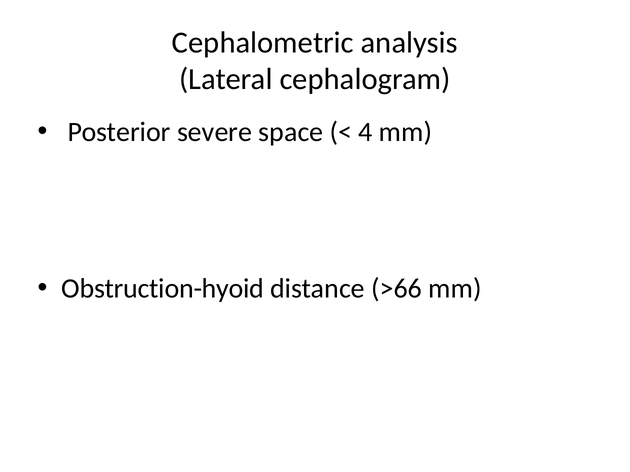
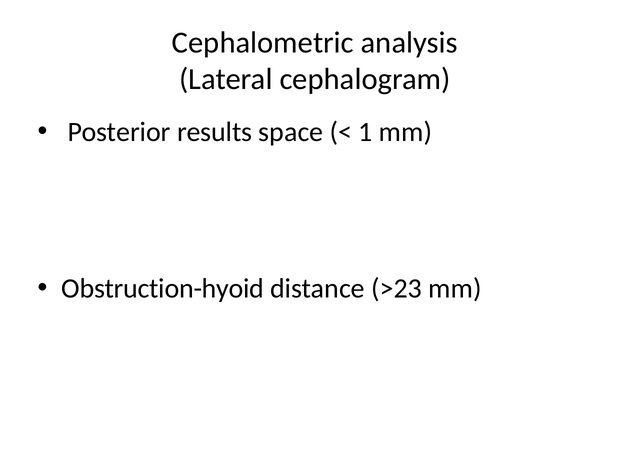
severe: severe -> results (215, 132)
4: 4 -> 1 (365, 132)
>66: >66 -> >23 (397, 289)
